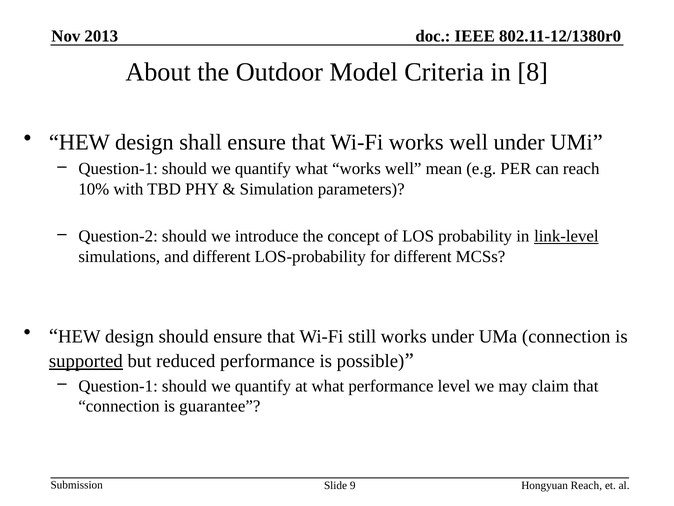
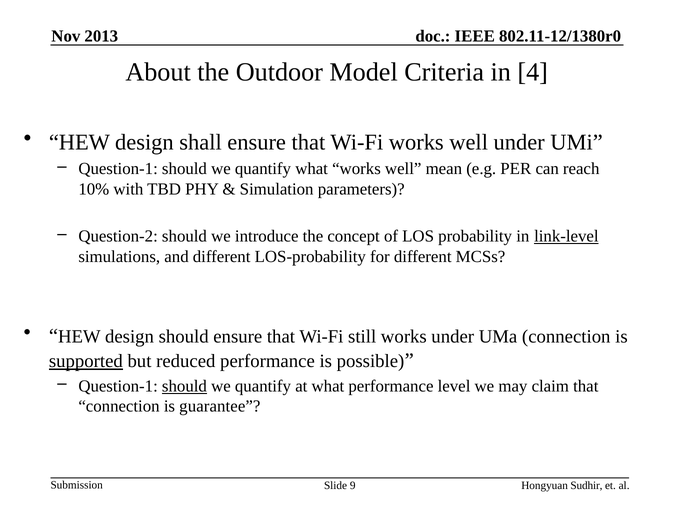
8: 8 -> 4 (533, 72)
should underline: none -> present (184, 386)
Hongyuan Reach: Reach -> Sudhir (587, 485)
